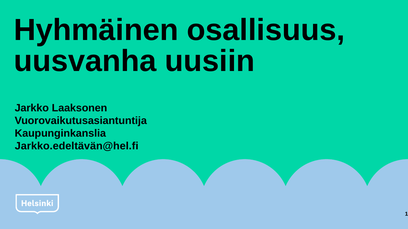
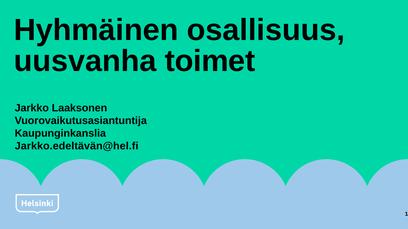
uusiin: uusiin -> toimet (210, 61)
